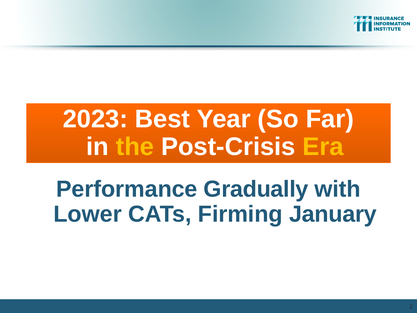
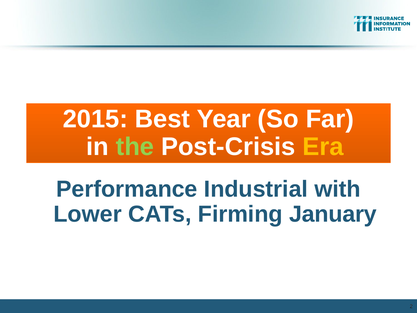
2023: 2023 -> 2015 (95, 119)
the colour: yellow -> light green (135, 147)
Gradually: Gradually -> Industrial (256, 189)
